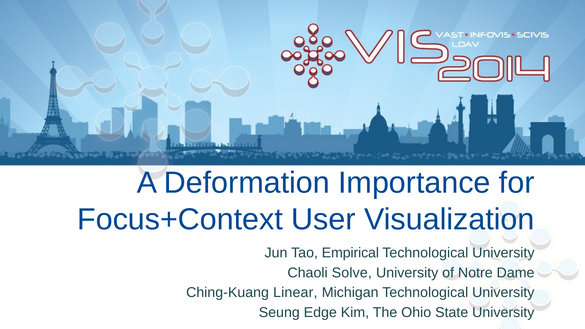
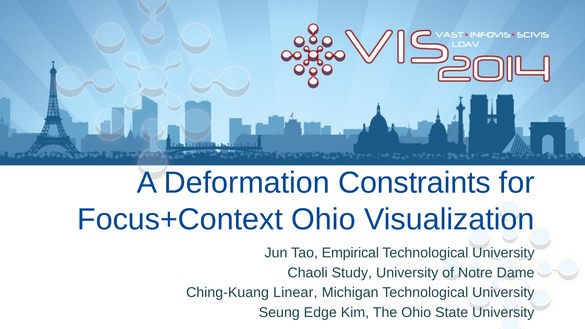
Importance: Importance -> Constraints (414, 183)
Focus+Context User: User -> Ohio (323, 220)
Solve: Solve -> Study (352, 273)
